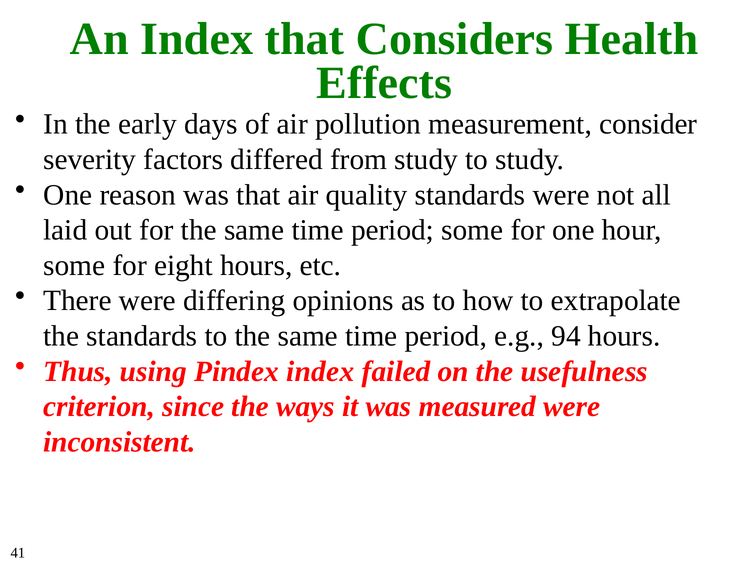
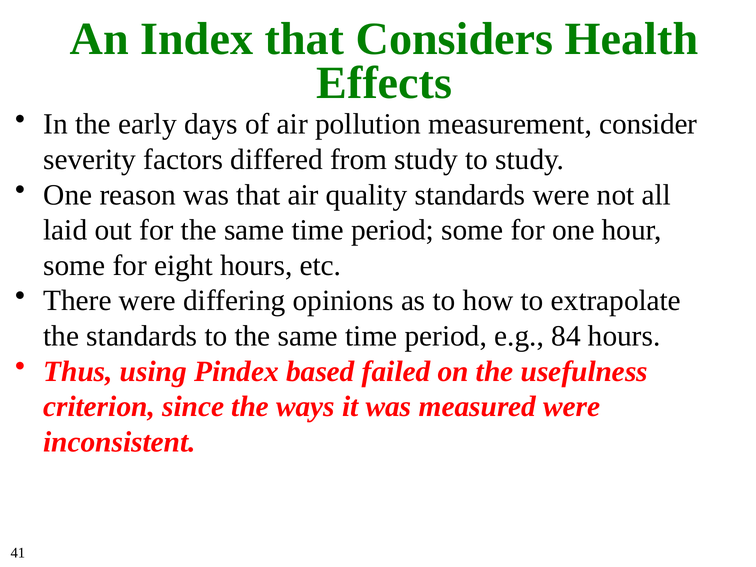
94: 94 -> 84 (566, 336)
Pindex index: index -> based (320, 371)
